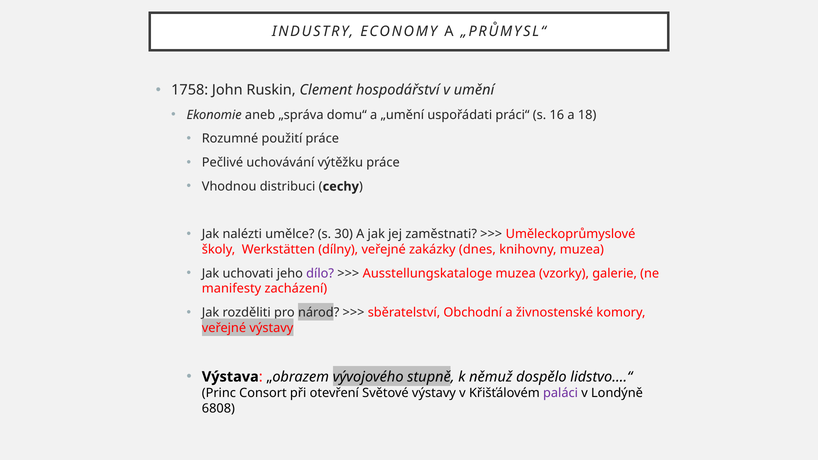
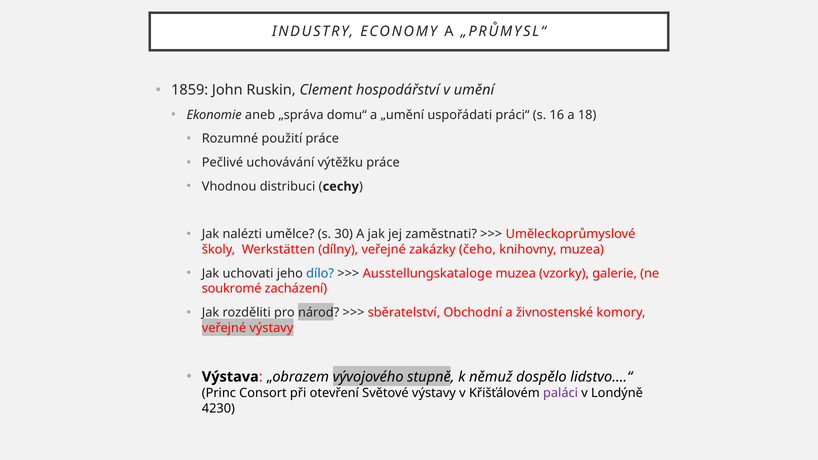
1758: 1758 -> 1859 (190, 90)
dnes: dnes -> čeho (477, 250)
dílo colour: purple -> blue (320, 273)
manifesty: manifesty -> soukromé (232, 289)
6808: 6808 -> 4230 (218, 408)
